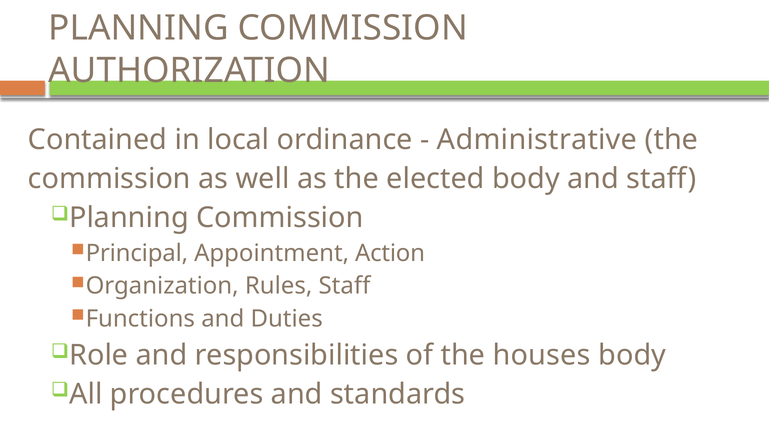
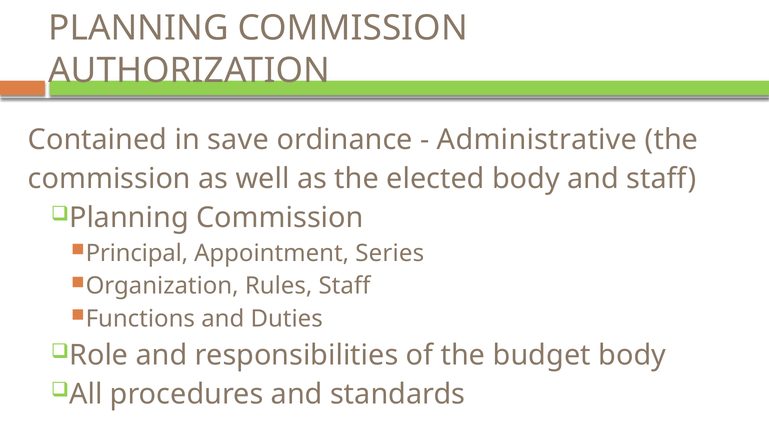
local: local -> save (238, 140)
Action: Action -> Series (390, 254)
houses: houses -> budget (542, 356)
